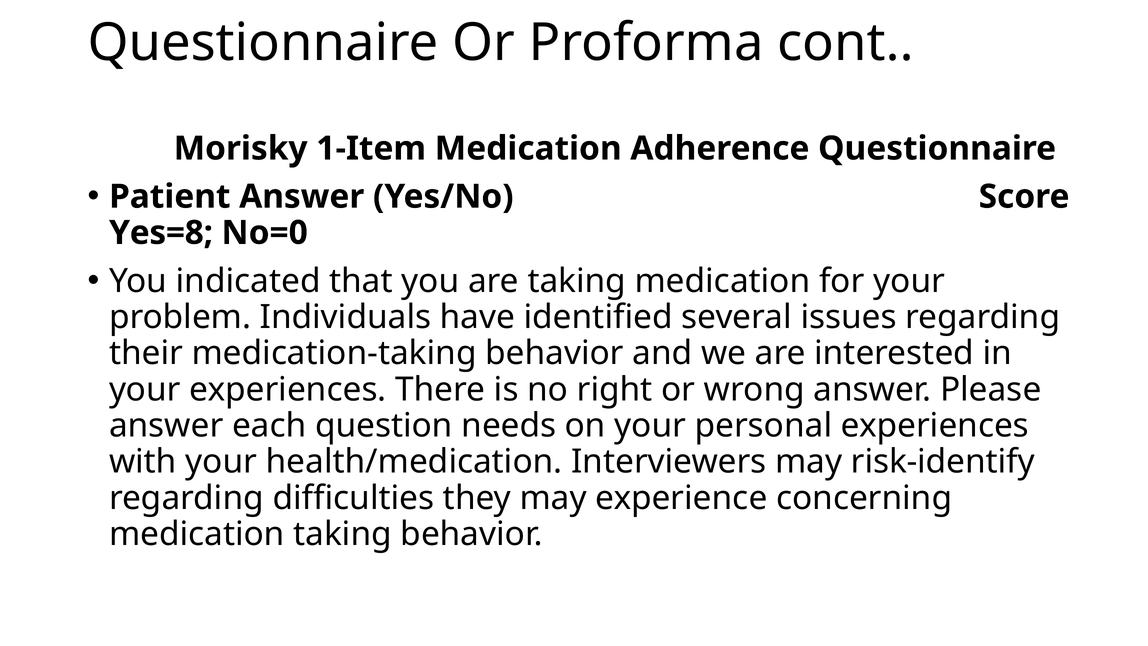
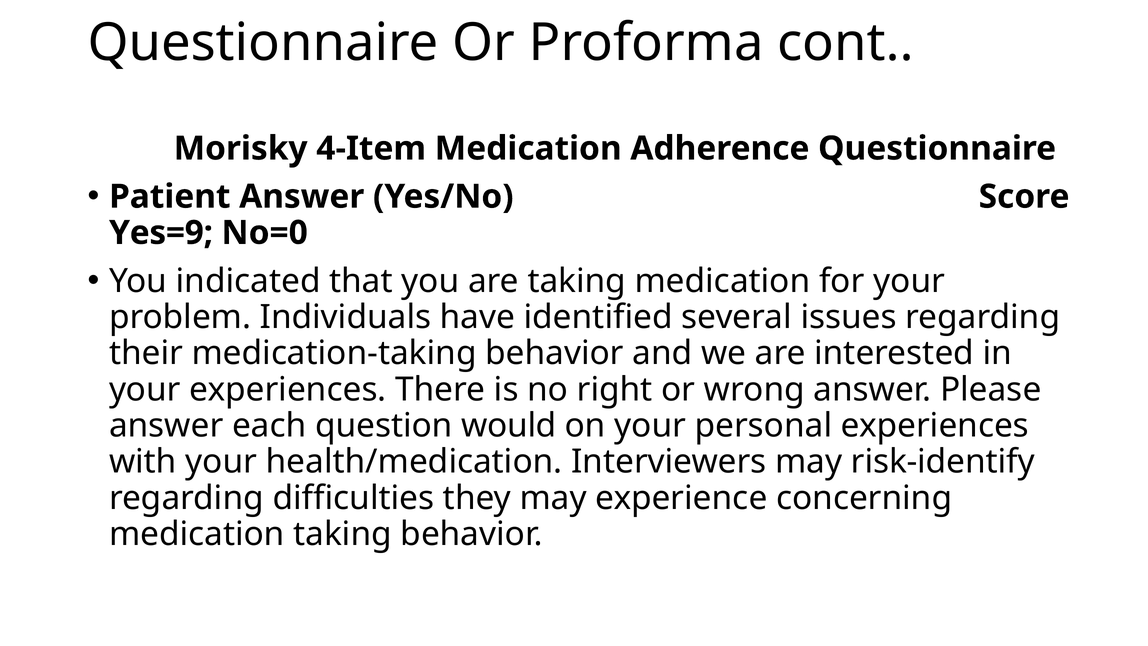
1-Item: 1-Item -> 4-Item (371, 148)
Yes=8: Yes=8 -> Yes=9 (161, 233)
needs: needs -> would (509, 426)
